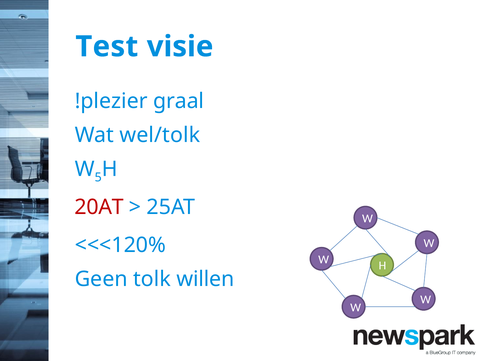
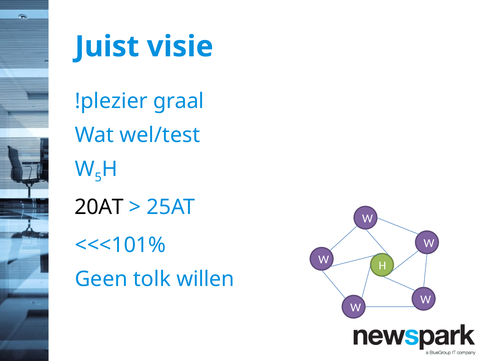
Test: Test -> Juist (107, 47)
wel/tolk: wel/tolk -> wel/test (160, 135)
20AT colour: red -> black (99, 207)
<<<120%: <<<120% -> <<<101% (120, 245)
